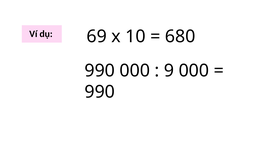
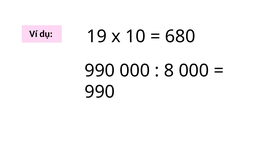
69: 69 -> 19 (97, 37)
9: 9 -> 8 (169, 71)
